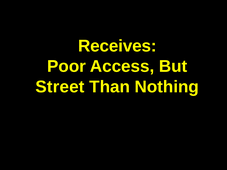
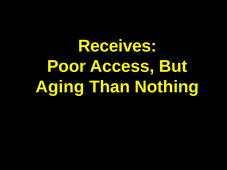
Street: Street -> Aging (60, 87)
